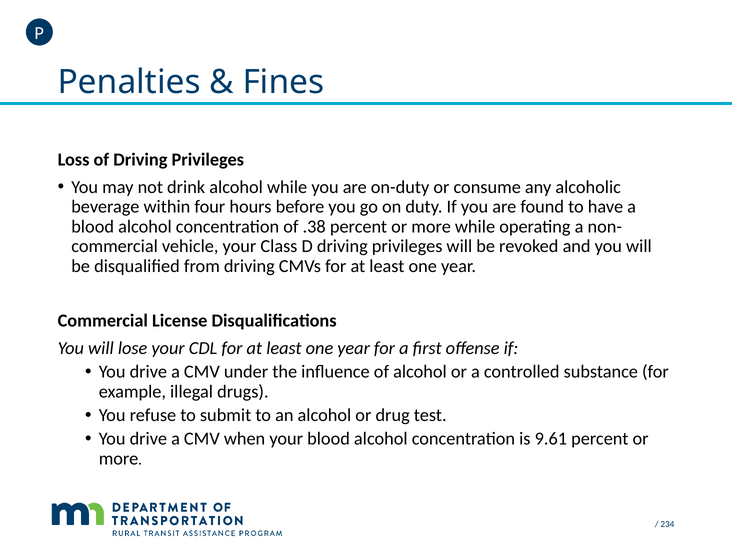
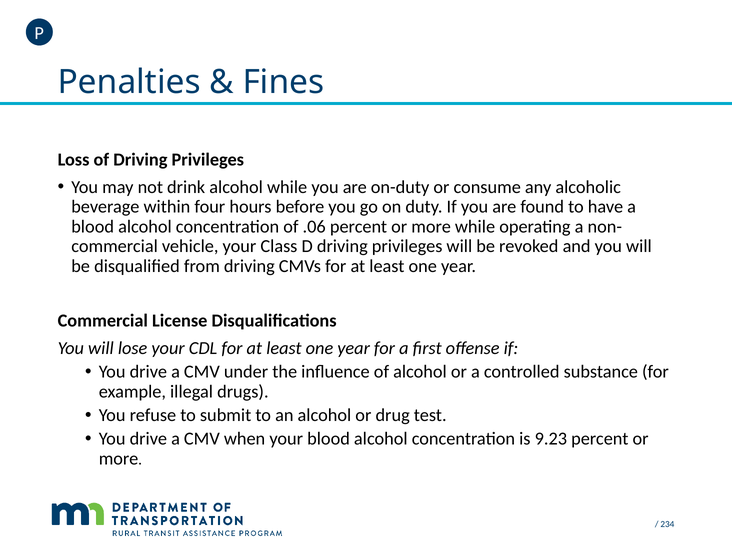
.38: .38 -> .06 (314, 227)
9.61: 9.61 -> 9.23 (551, 439)
